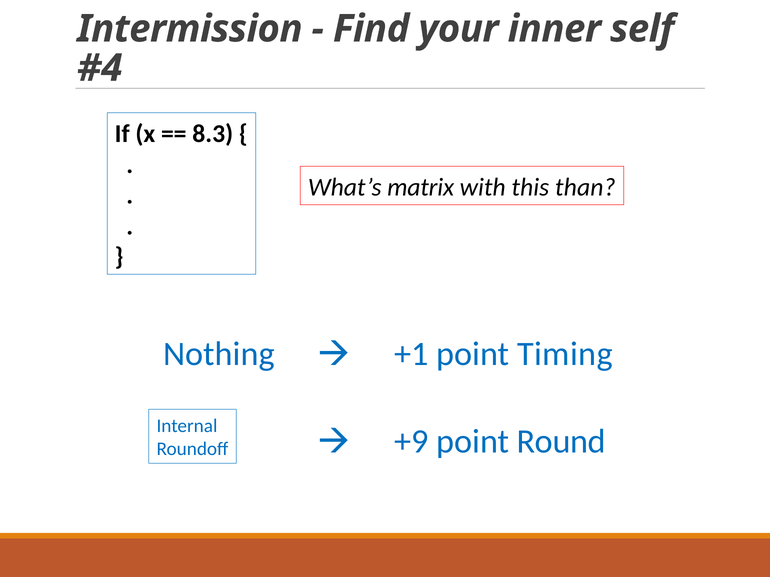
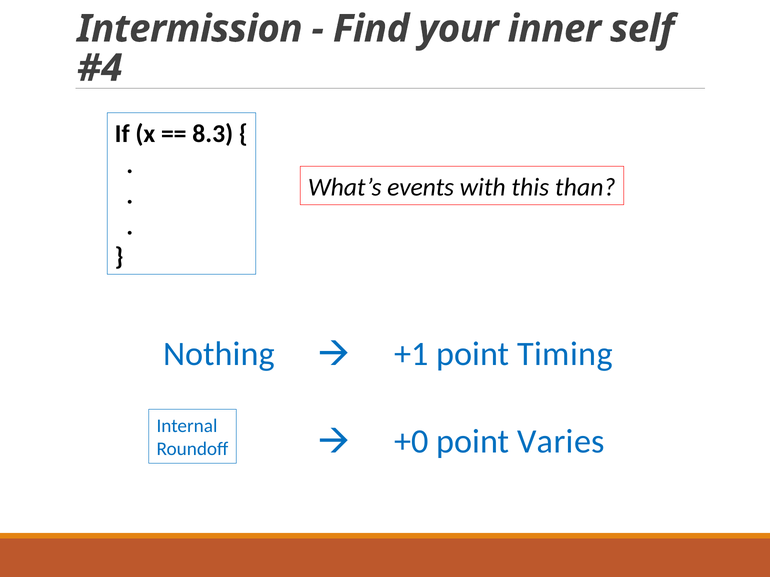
matrix: matrix -> events (421, 187)
+9: +9 -> +0 (411, 442)
Round: Round -> Varies (561, 442)
